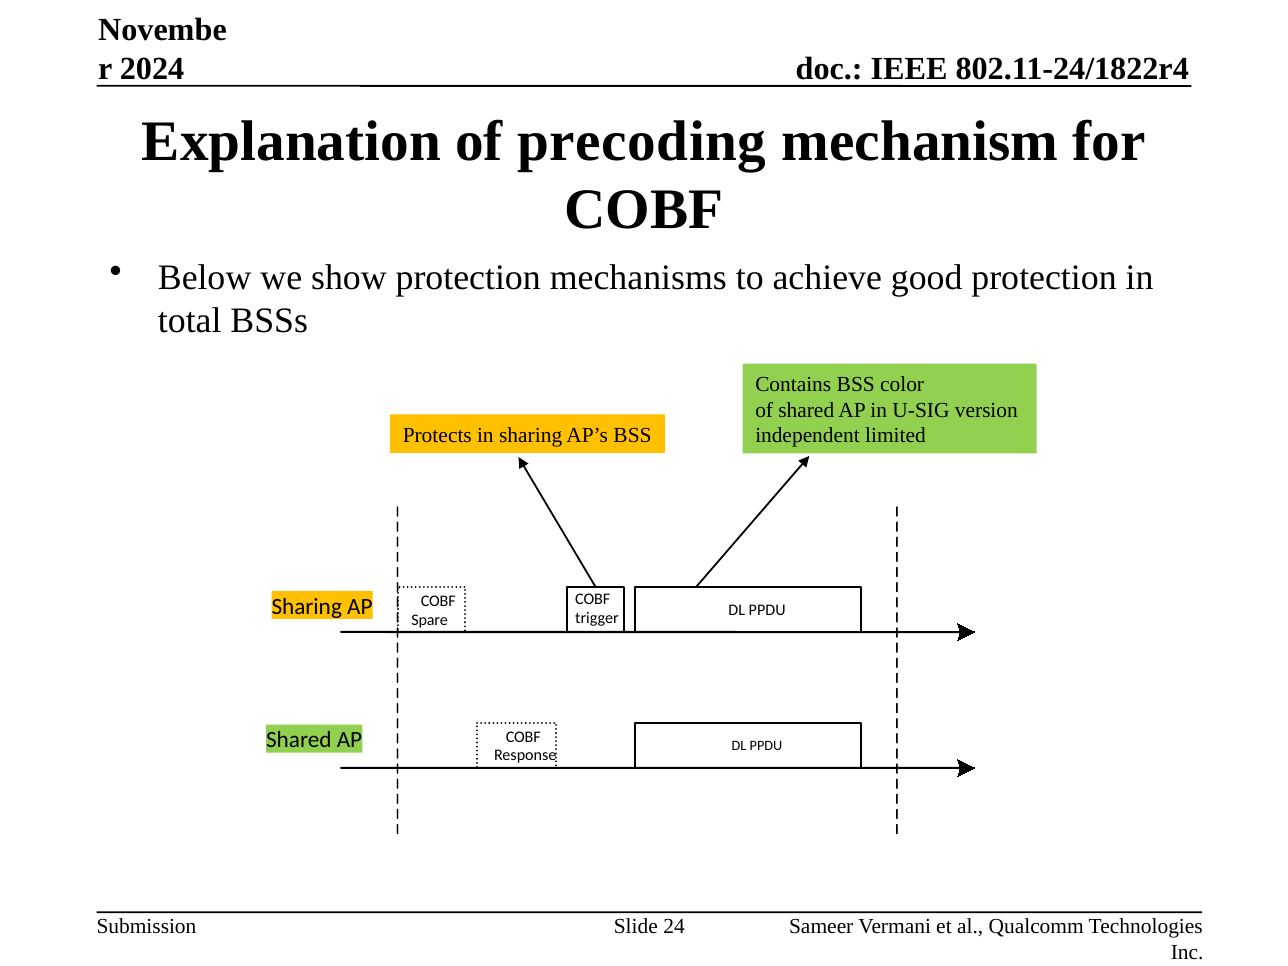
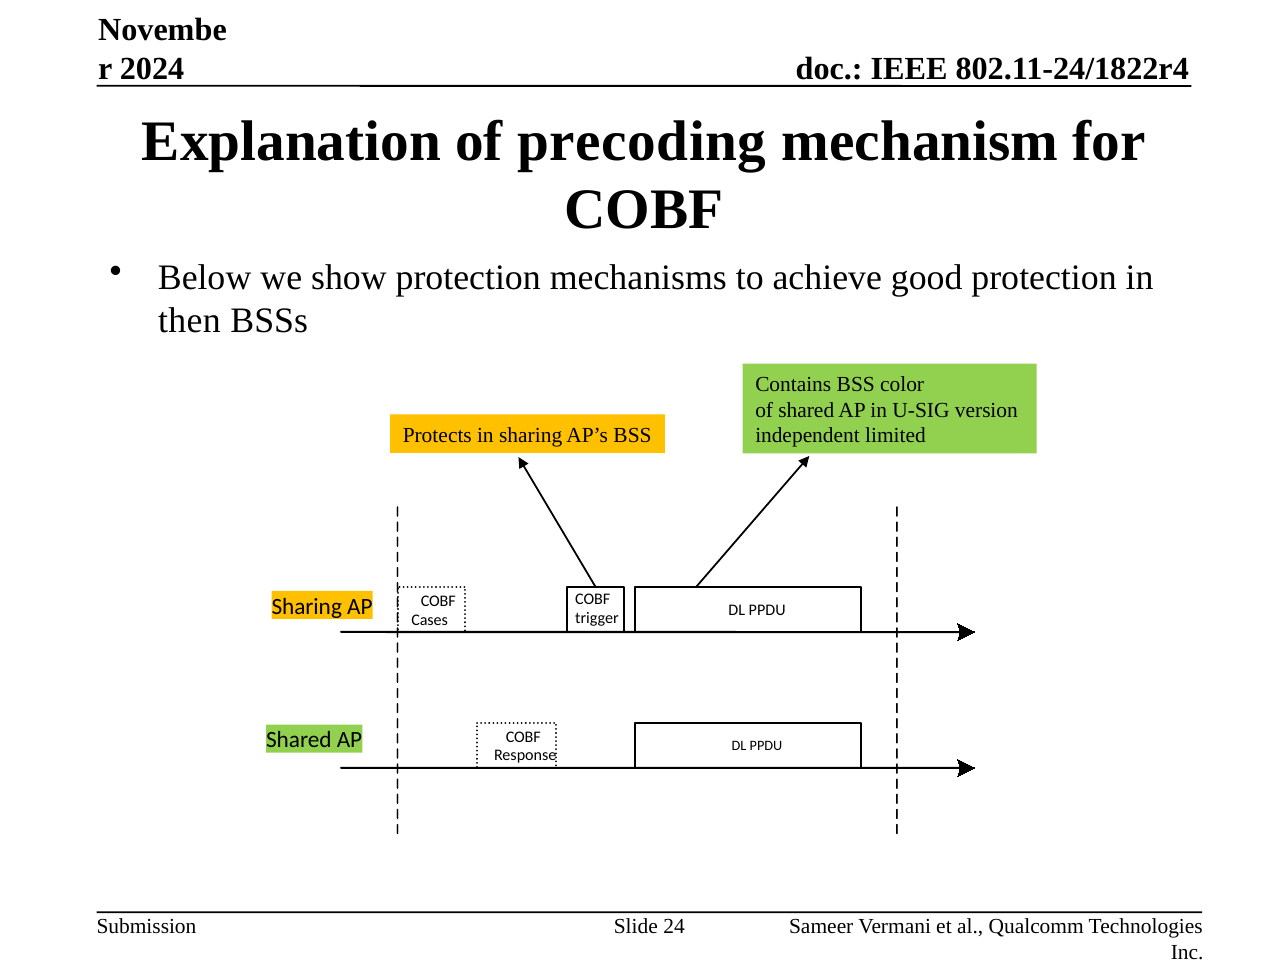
total: total -> then (190, 320)
Spare: Spare -> Cases (430, 620)
